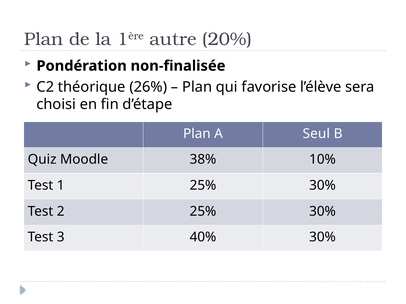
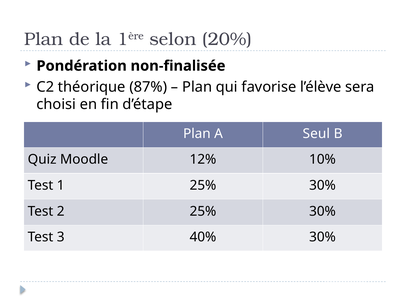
autre: autre -> selon (173, 39)
26%: 26% -> 87% (148, 87)
38%: 38% -> 12% (203, 160)
